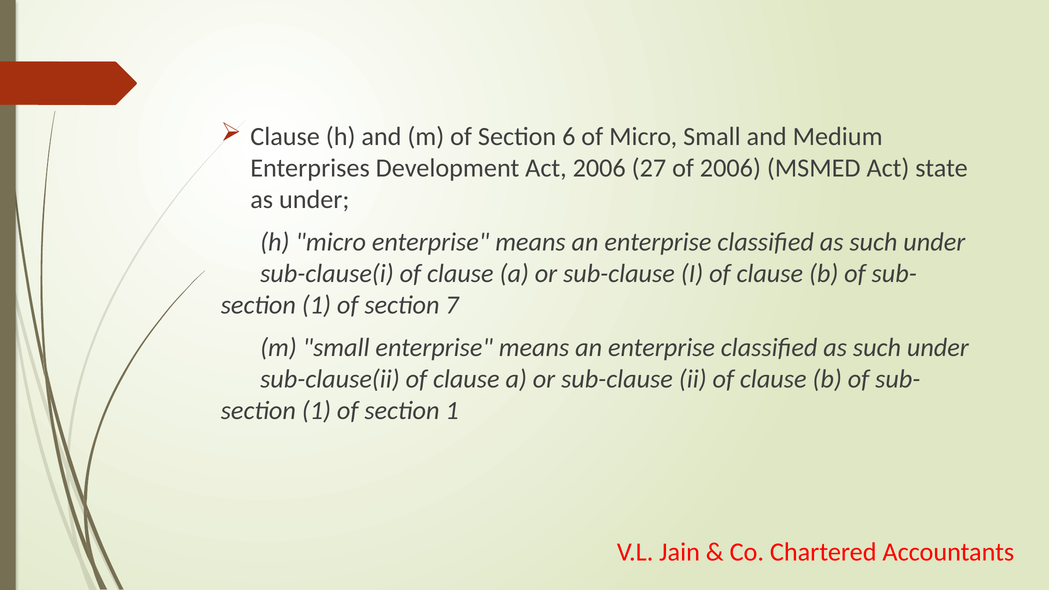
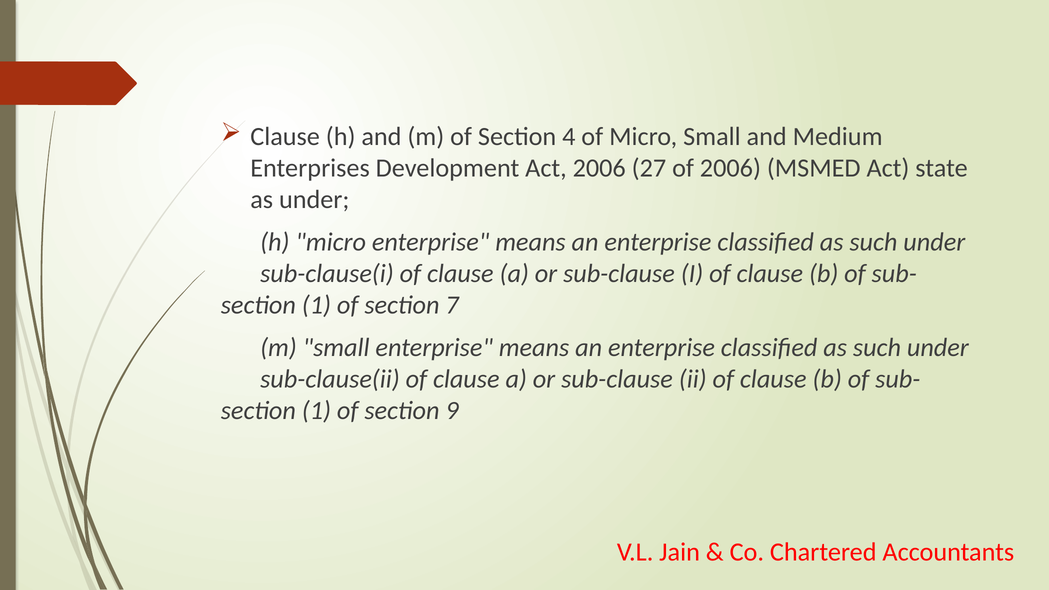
6: 6 -> 4 (569, 137)
of section 1: 1 -> 9 (452, 410)
